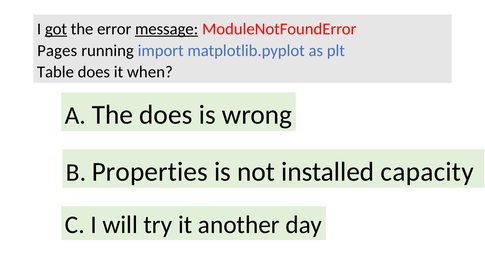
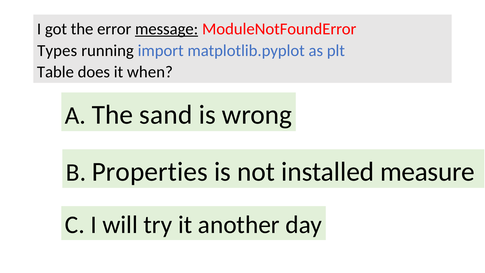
got underline: present -> none (56, 29)
Pages: Pages -> Types (57, 51)
The does: does -> sand (166, 115)
capacity: capacity -> measure (427, 172)
